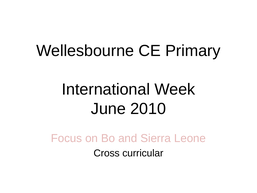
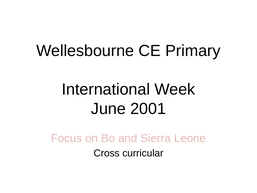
2010: 2010 -> 2001 (148, 109)
